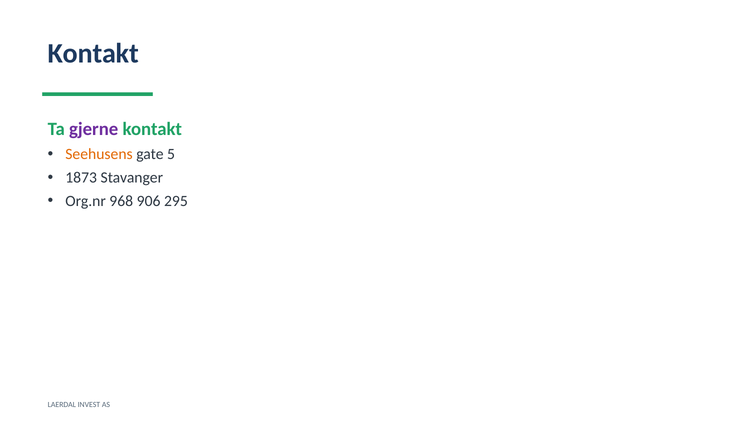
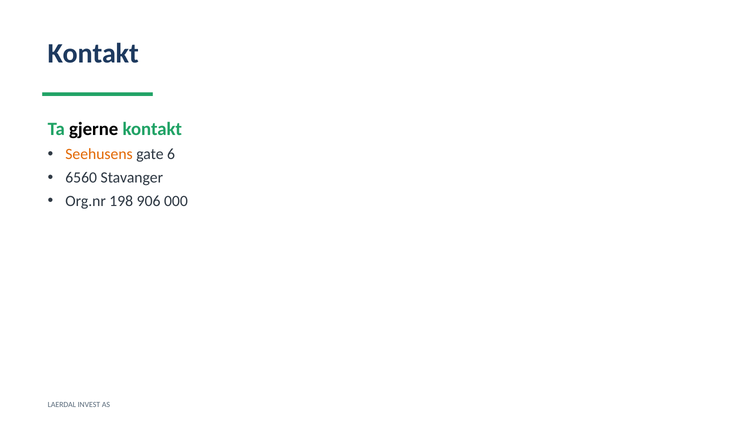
gjerne colour: purple -> black (94, 129)
5: 5 -> 6 (171, 154)
1873: 1873 -> 6560 (81, 178)
968: 968 -> 198 (121, 201)
295: 295 -> 000 (176, 201)
